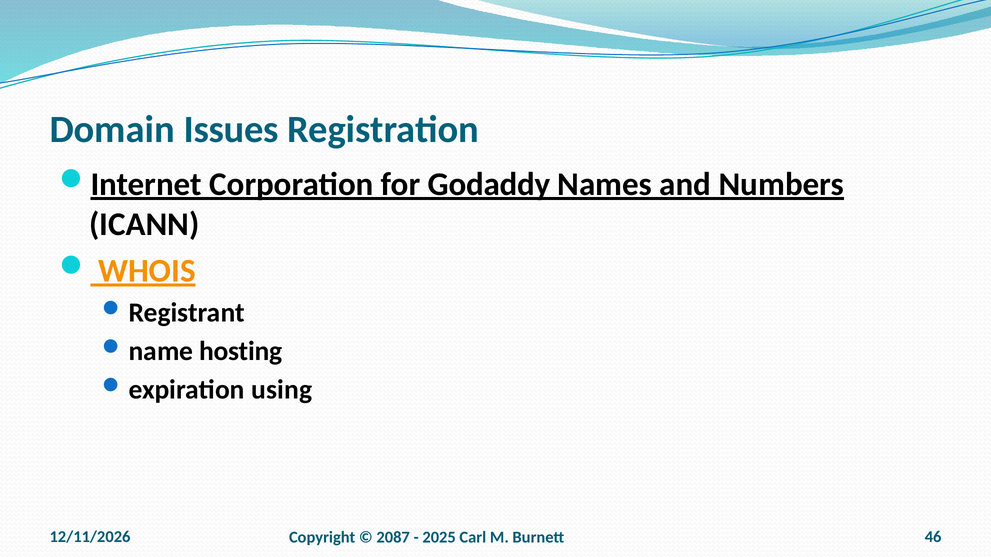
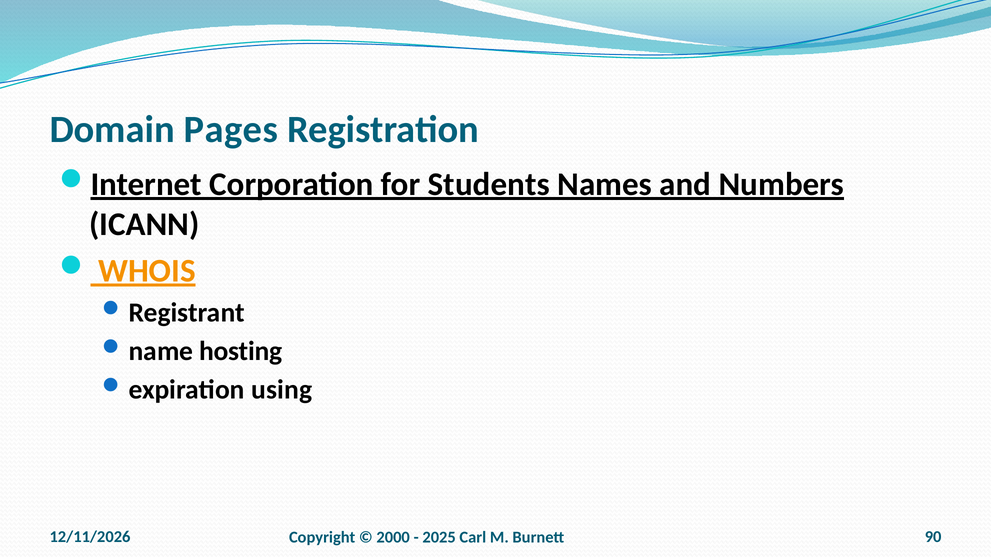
Issues: Issues -> Pages (231, 130)
Godaddy: Godaddy -> Students (489, 184)
2087: 2087 -> 2000 (393, 538)
46: 46 -> 90 (933, 537)
